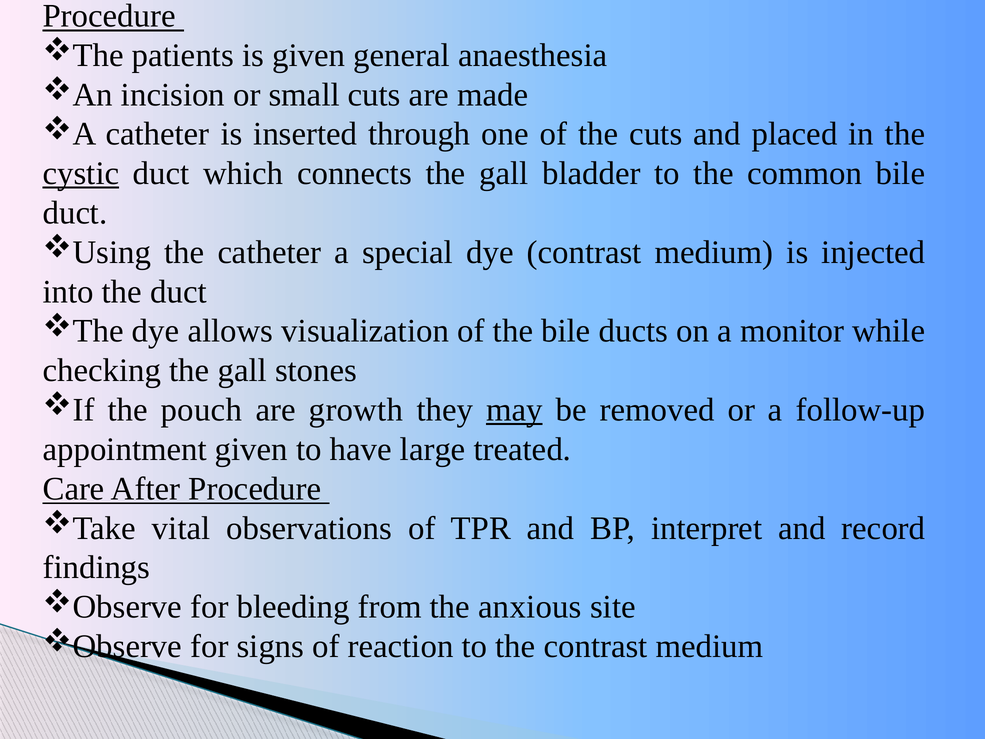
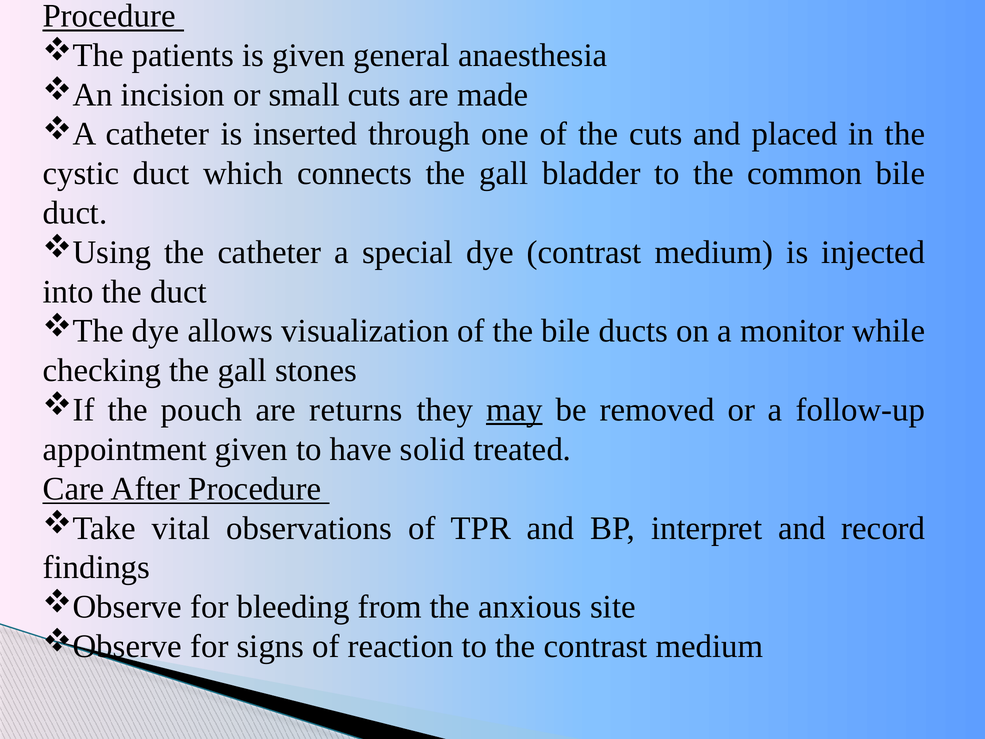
cystic underline: present -> none (81, 173)
growth: growth -> returns (356, 410)
large: large -> solid (433, 449)
